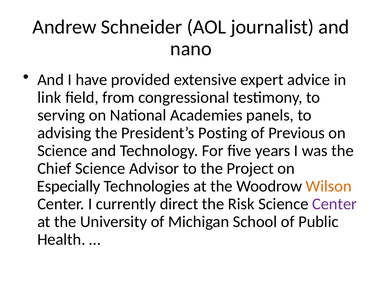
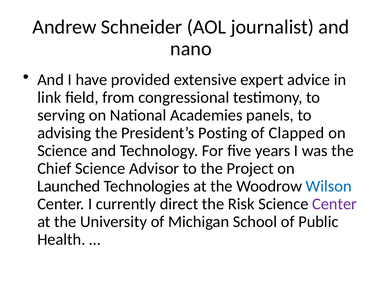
Previous: Previous -> Clapped (296, 133)
Especially: Especially -> Launched (69, 186)
Wilson colour: orange -> blue (329, 186)
